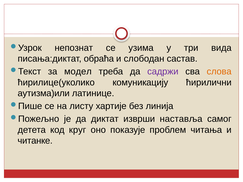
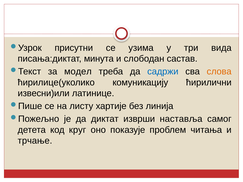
непознат: непознат -> присутни (74, 48)
обраћа: обраћа -> минута (99, 59)
садржи colour: purple -> blue (163, 72)
аутизма)или: аутизма)или -> извесни)или (44, 93)
читанке: читанке -> трчање (35, 141)
